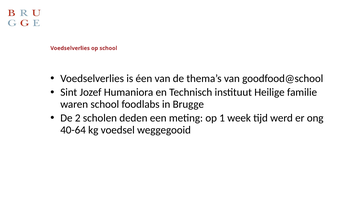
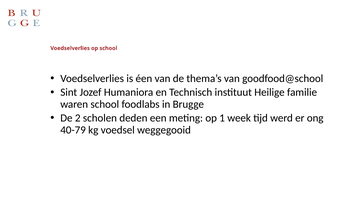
40-64: 40-64 -> 40-79 (73, 129)
